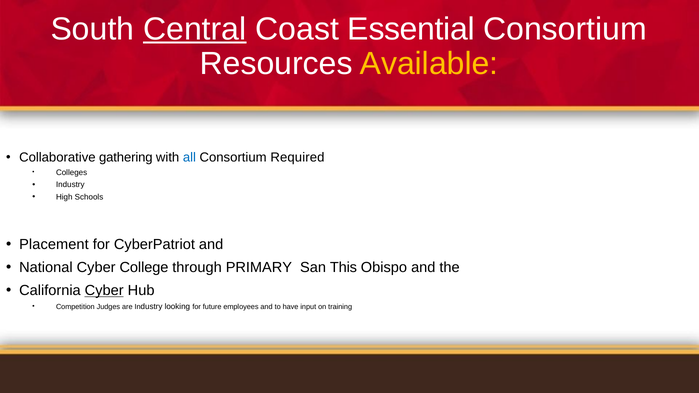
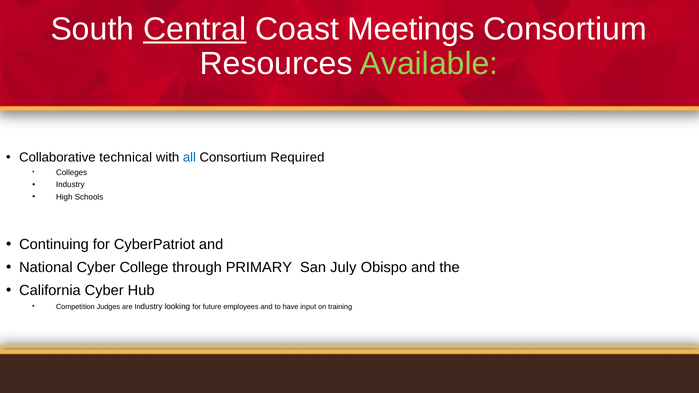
Essential: Essential -> Meetings (411, 29)
Available colour: yellow -> light green (429, 64)
gathering: gathering -> technical (126, 157)
Placement: Placement -> Continuing (54, 245)
This: This -> July (343, 268)
Cyber underline: present -> none (104, 291)
